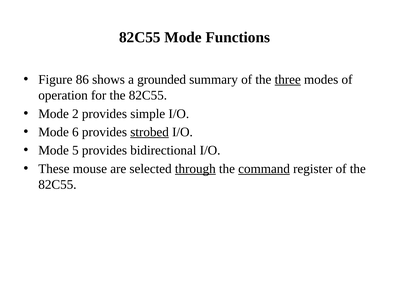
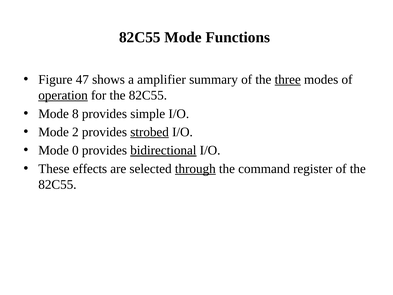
86: 86 -> 47 (82, 80)
grounded: grounded -> amplifier (162, 80)
operation underline: none -> present (63, 95)
2: 2 -> 8 (75, 114)
6: 6 -> 2 (75, 132)
5: 5 -> 0 (75, 150)
bidirectional underline: none -> present (163, 150)
mouse: mouse -> effects (90, 169)
command underline: present -> none (264, 169)
